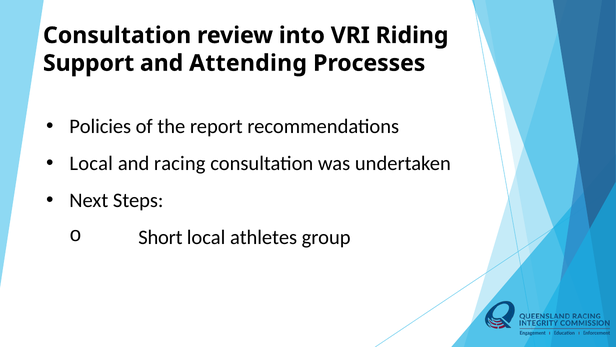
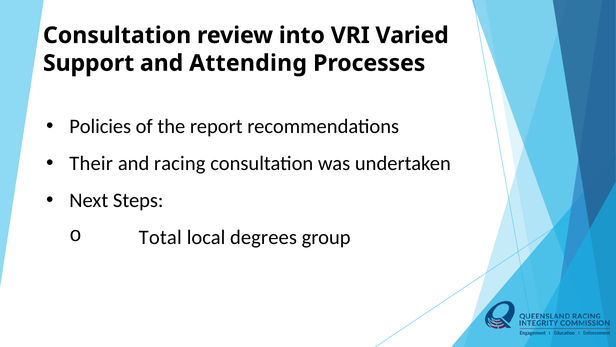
Riding: Riding -> Varied (412, 35)
Local: Local -> Their (91, 163)
Short: Short -> Total (160, 237)
athletes: athletes -> degrees (263, 237)
